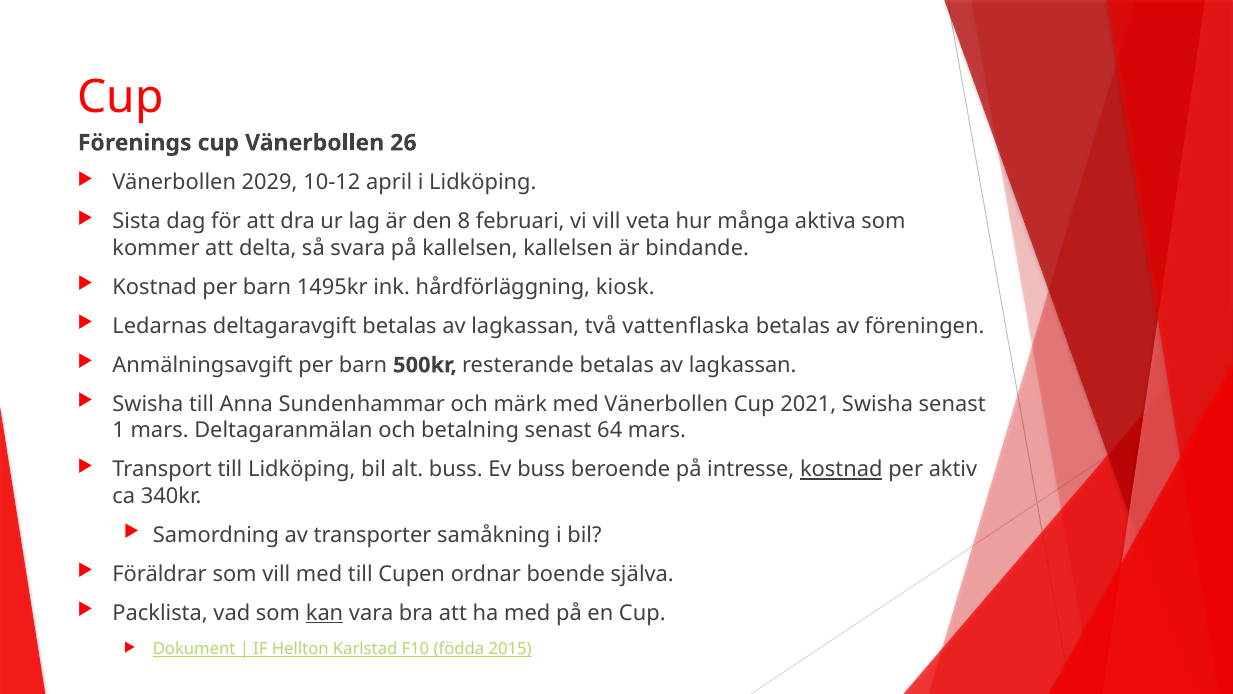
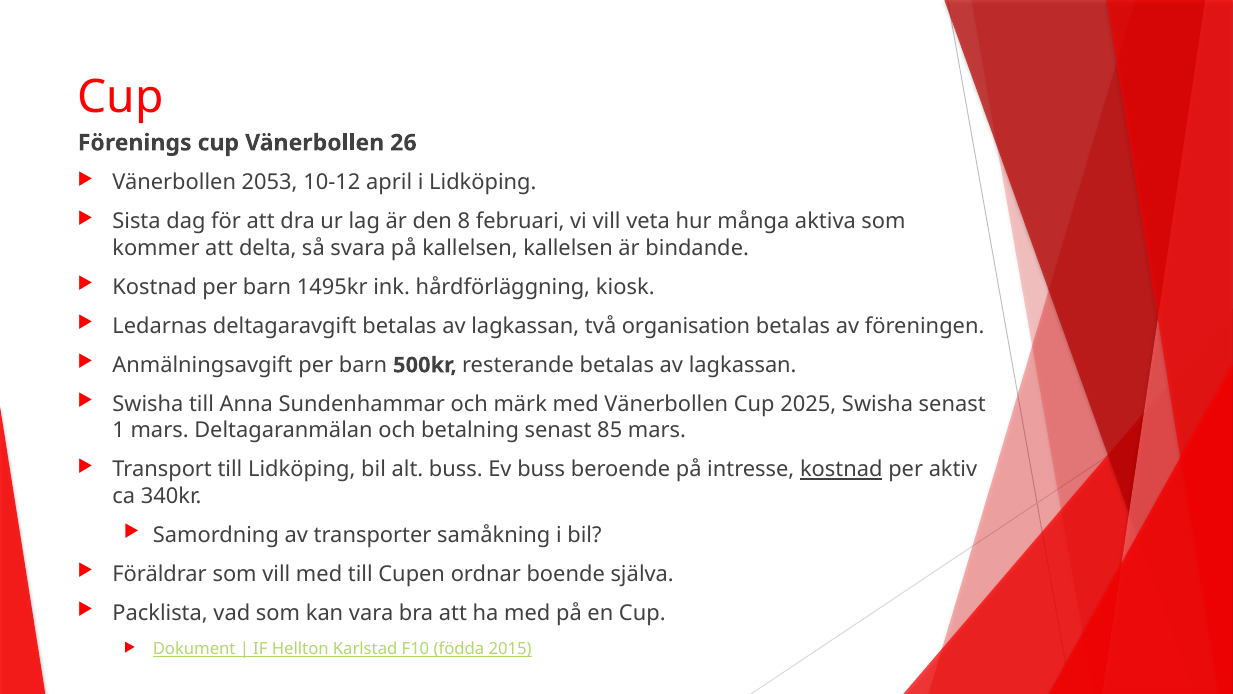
2029: 2029 -> 2053 (270, 182)
vattenflaska: vattenflaska -> organisation (686, 326)
2021: 2021 -> 2025 (808, 404)
64: 64 -> 85 (610, 430)
kan underline: present -> none (325, 613)
